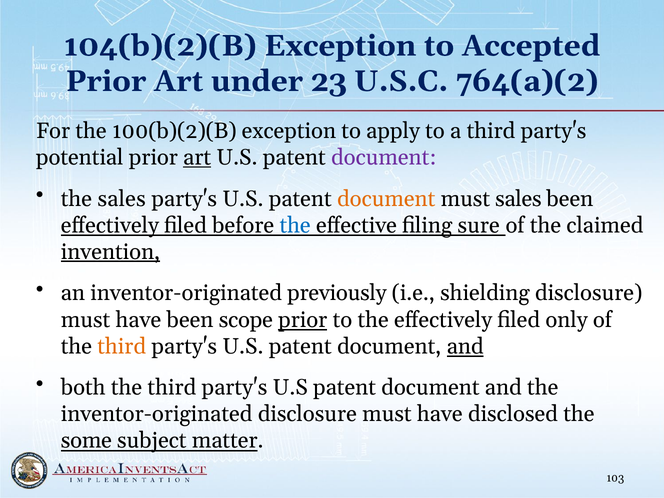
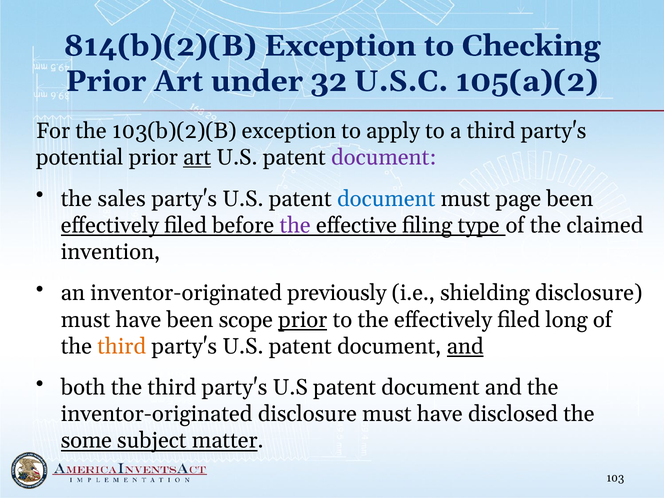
104(b)(2)(B: 104(b)(2)(B -> 814(b)(2)(B (160, 46)
Accepted: Accepted -> Checking (531, 46)
23: 23 -> 32 (329, 81)
764(a)(2: 764(a)(2 -> 105(a)(2 (527, 81)
100(b)(2)(B: 100(b)(2)(B -> 103(b)(2)(B (174, 131)
document colour: orange -> blue (386, 199)
must sales: sales -> page (518, 199)
the colour: blue -> purple (295, 225)
sure: sure -> type (479, 225)
invention underline: present -> none (110, 252)
only: only -> long (567, 320)
